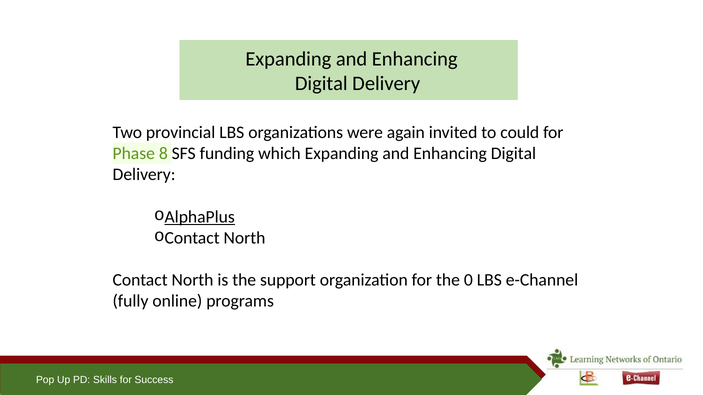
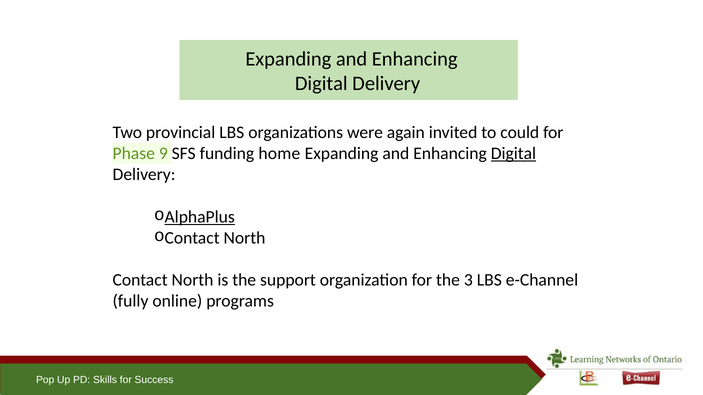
8: 8 -> 9 (163, 154)
which: which -> home (279, 154)
Digital underline: none -> present (513, 154)
0: 0 -> 3 (468, 280)
